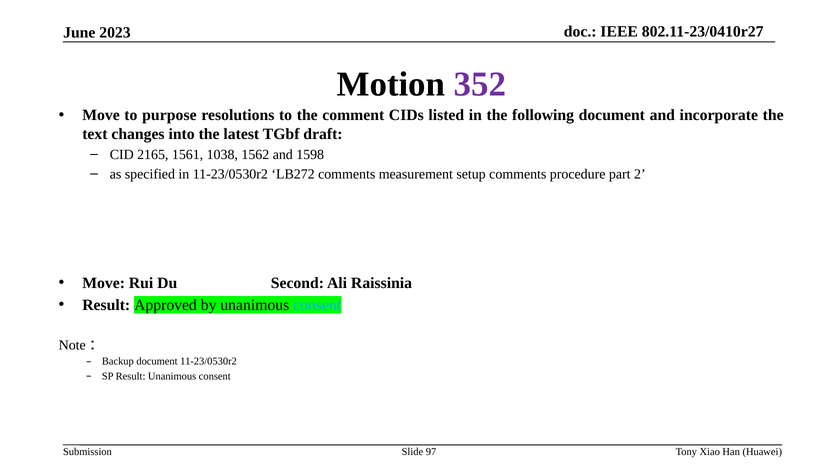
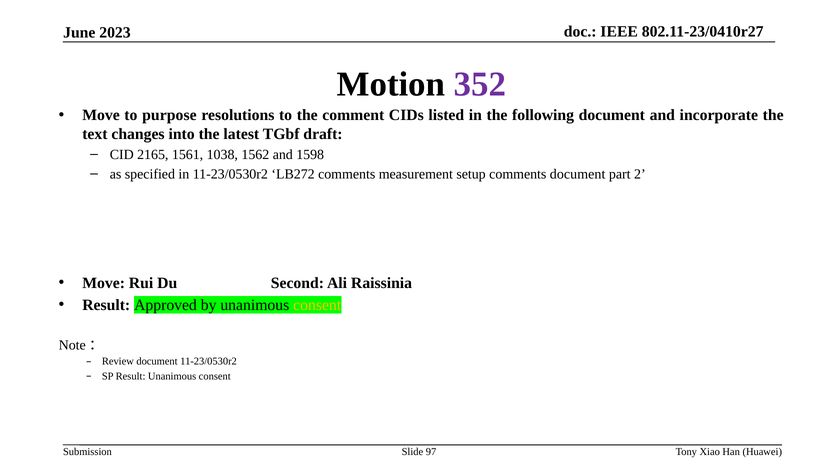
comments procedure: procedure -> document (578, 174)
consent colour: light blue -> yellow (317, 305)
Backup: Backup -> Review (118, 362)
